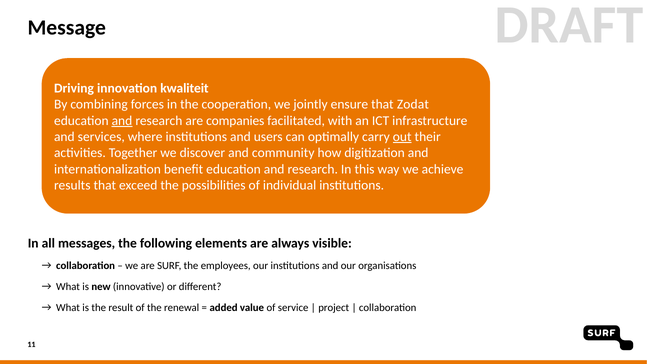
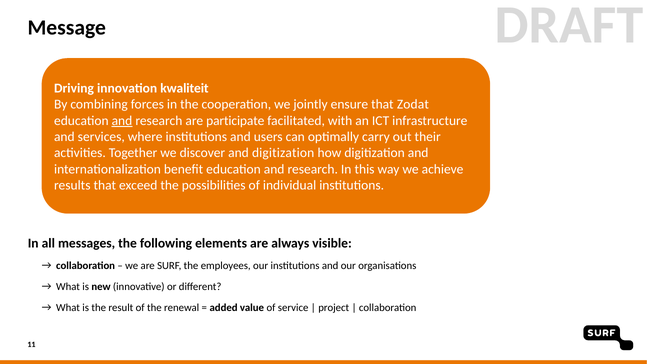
companies: companies -> participate (235, 121)
out underline: present -> none (402, 137)
and community: community -> digitization (283, 153)
